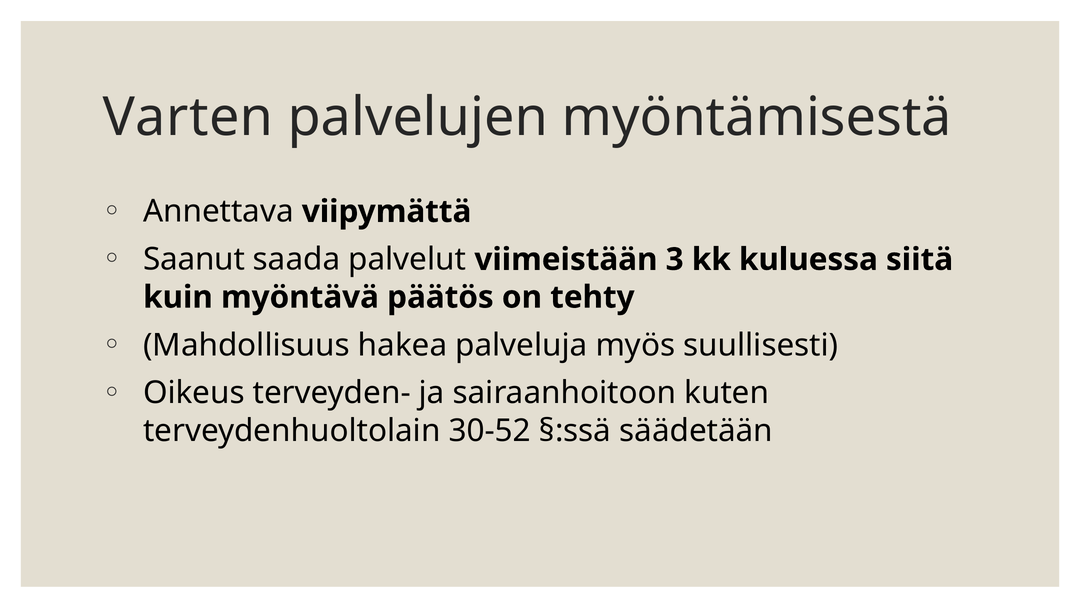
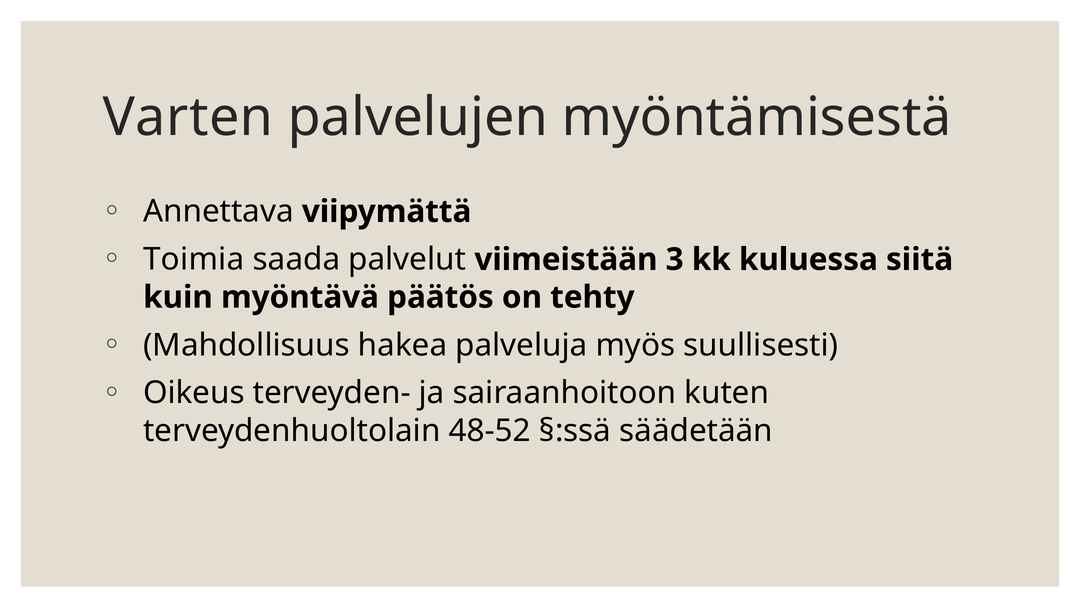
Saanut: Saanut -> Toimia (194, 259)
30-52: 30-52 -> 48-52 (490, 430)
